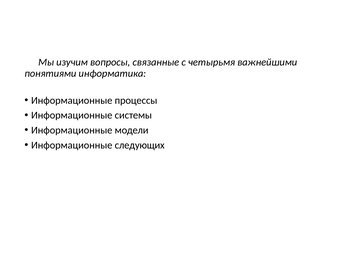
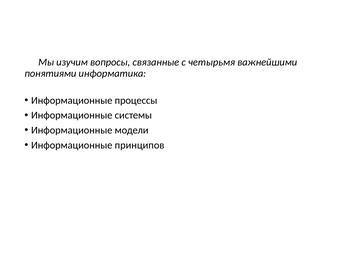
следующих: следующих -> принципов (140, 145)
